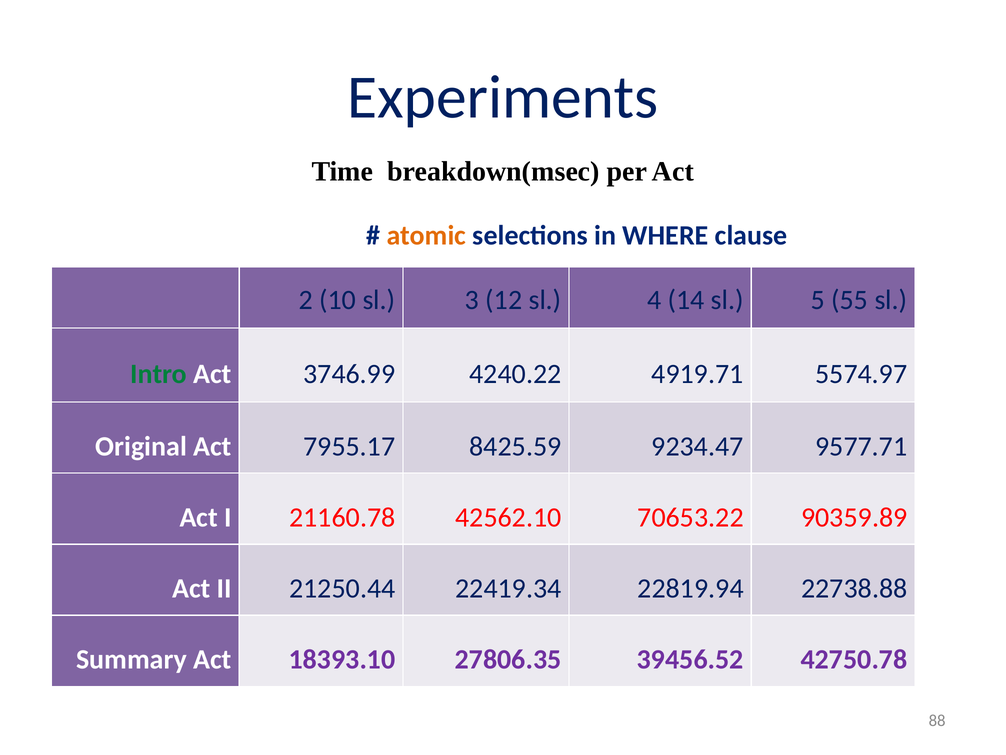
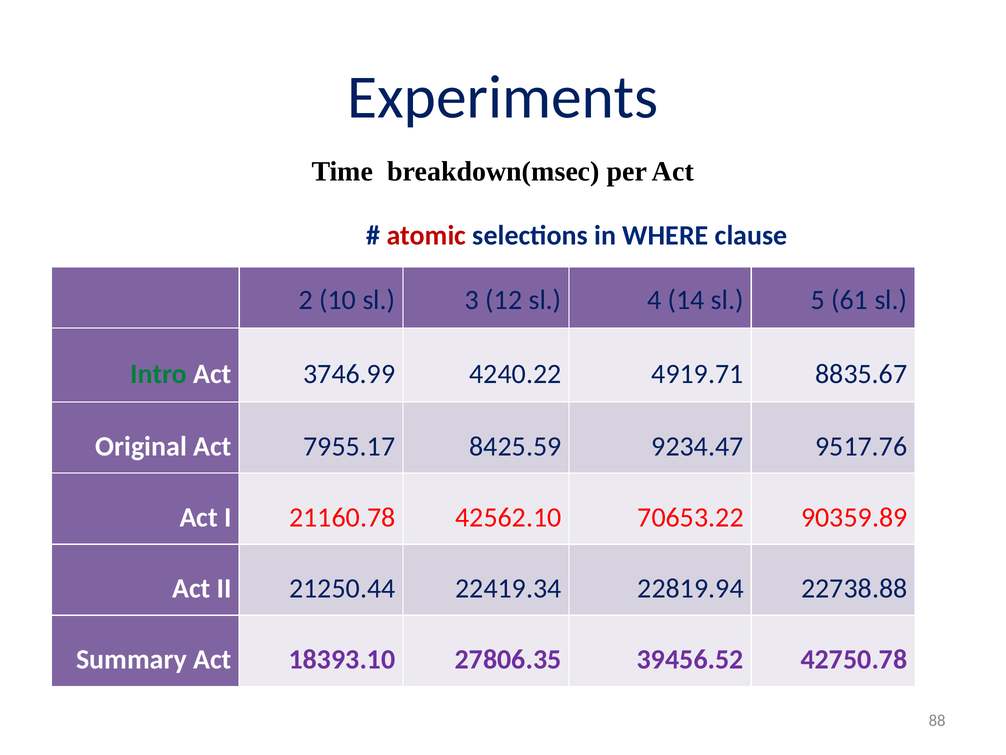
atomic colour: orange -> red (426, 235)
55: 55 -> 61 (850, 300)
5574.97: 5574.97 -> 8835.67 (861, 374)
9577.71: 9577.71 -> 9517.76 (861, 446)
